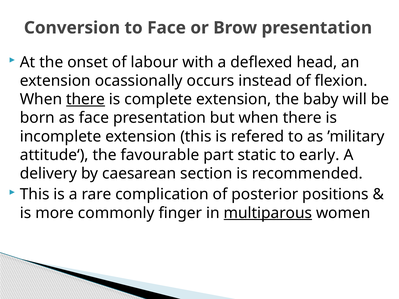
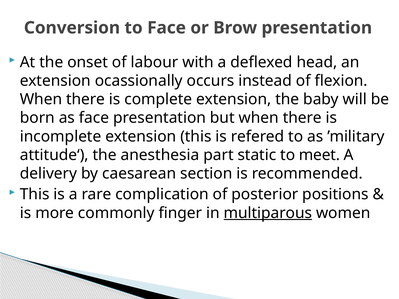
there underline: present -> none (86, 99)
favourable: favourable -> anesthesia (160, 155)
early: early -> meet (319, 155)
